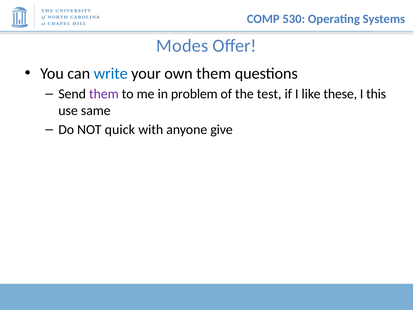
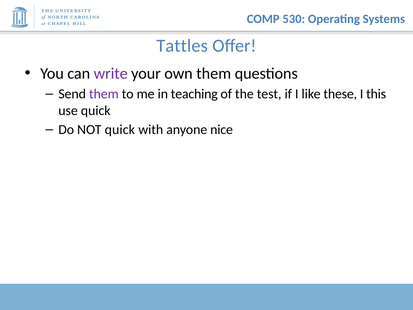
Modes: Modes -> Tattles (182, 46)
write colour: blue -> purple (111, 73)
problem: problem -> teaching (194, 94)
use same: same -> quick (96, 110)
give: give -> nice (222, 130)
